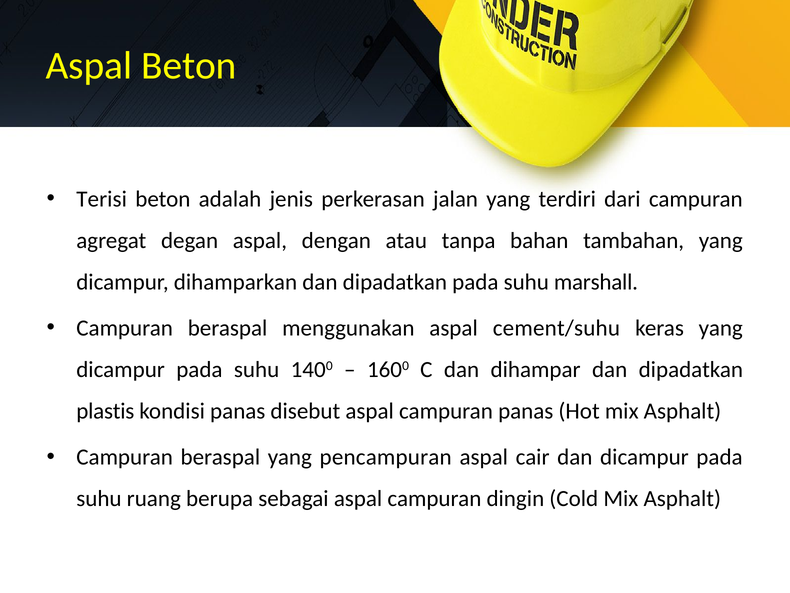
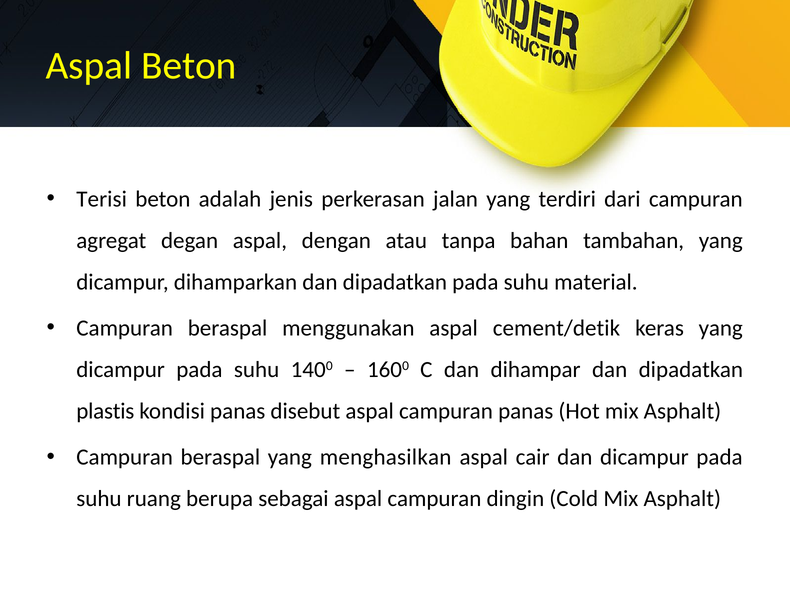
marshall: marshall -> material (596, 282)
cement/suhu: cement/suhu -> cement/detik (556, 328)
pencampuran: pencampuran -> menghasilkan (386, 457)
